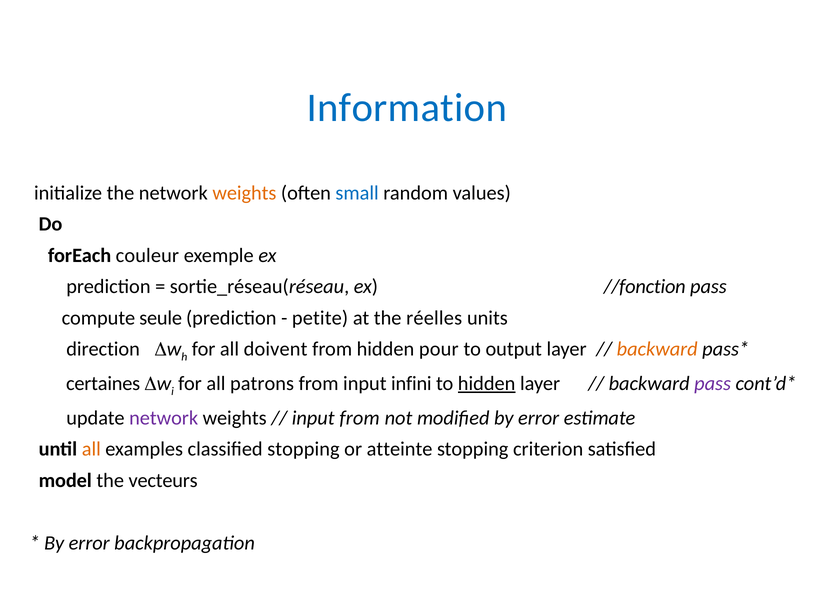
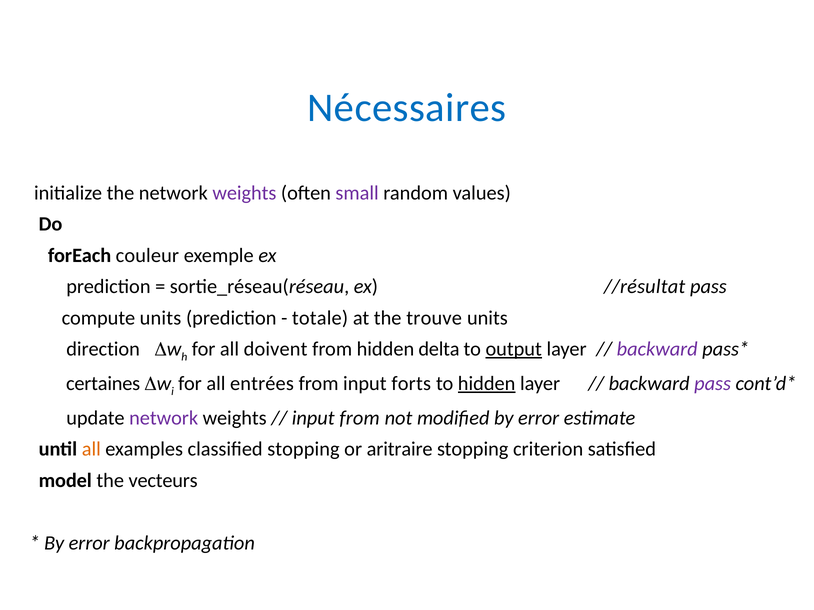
Information: Information -> Nécessaires (407, 108)
weights colour: orange -> purple (244, 193)
small colour: blue -> purple (357, 193)
//fonction: //fonction -> //résultat (645, 287)
compute seule: seule -> units (160, 318)
petite: petite -> totale (320, 318)
réelles: réelles -> trouve (434, 318)
pour: pour -> delta (439, 349)
output underline: none -> present (514, 349)
backward colour: orange -> purple (657, 349)
patrons: patrons -> entrées (262, 384)
infini: infini -> forts (411, 384)
atteinte: atteinte -> aritraire (400, 450)
